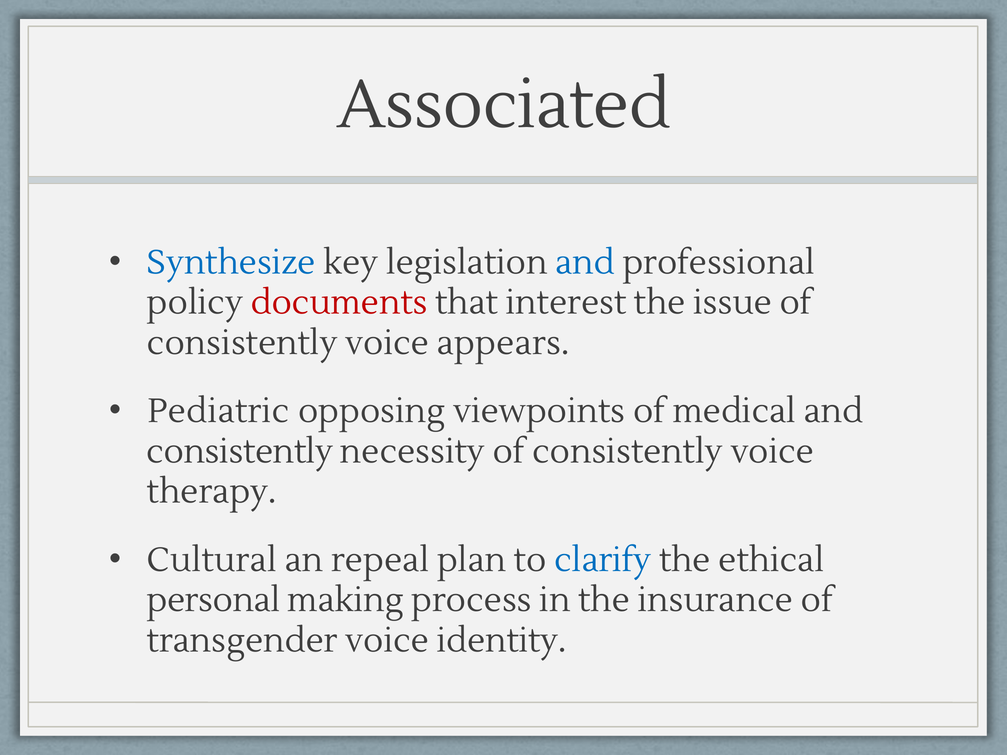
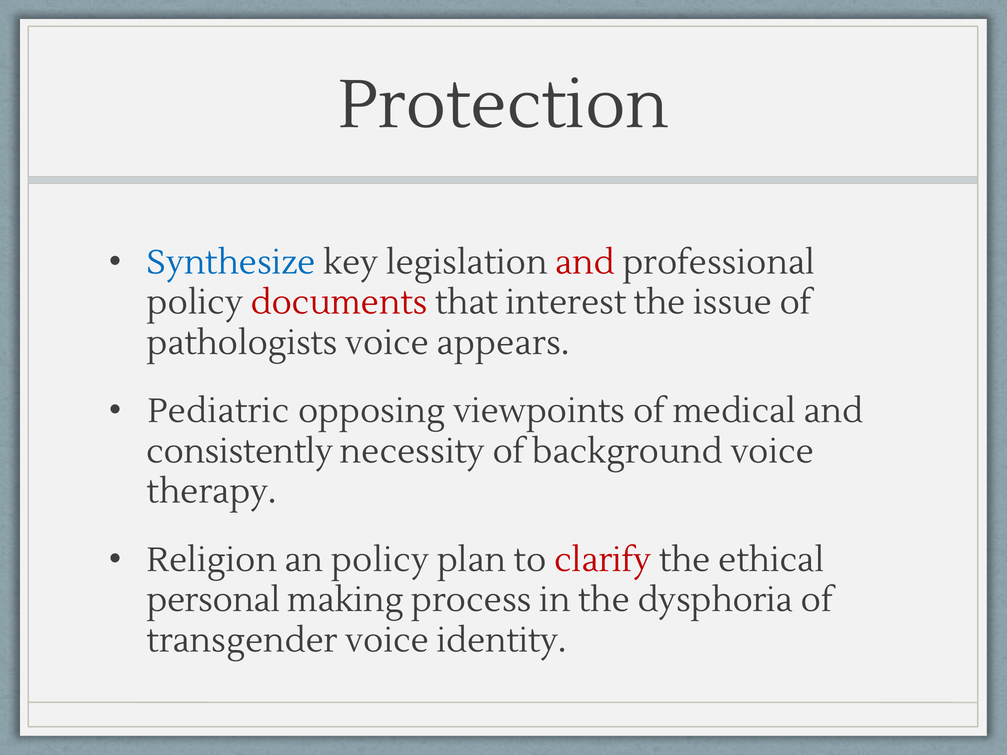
Associated: Associated -> Protection (504, 105)
and colour: blue -> red (585, 263)
consistently: consistently -> pathologists (242, 343)
necessity of consistently: consistently -> background (627, 452)
Cultural: Cultural -> Religion (212, 560)
an repeal: repeal -> policy (380, 560)
clarify colour: blue -> red (603, 560)
insurance: insurance -> dysphoria (715, 600)
